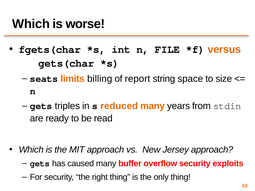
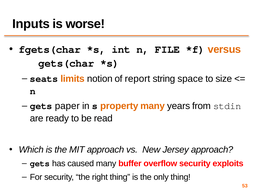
Which: Which -> Inputs (31, 24)
billing: billing -> notion (100, 79)
triples: triples -> paper (67, 106)
reduced: reduced -> property (119, 106)
